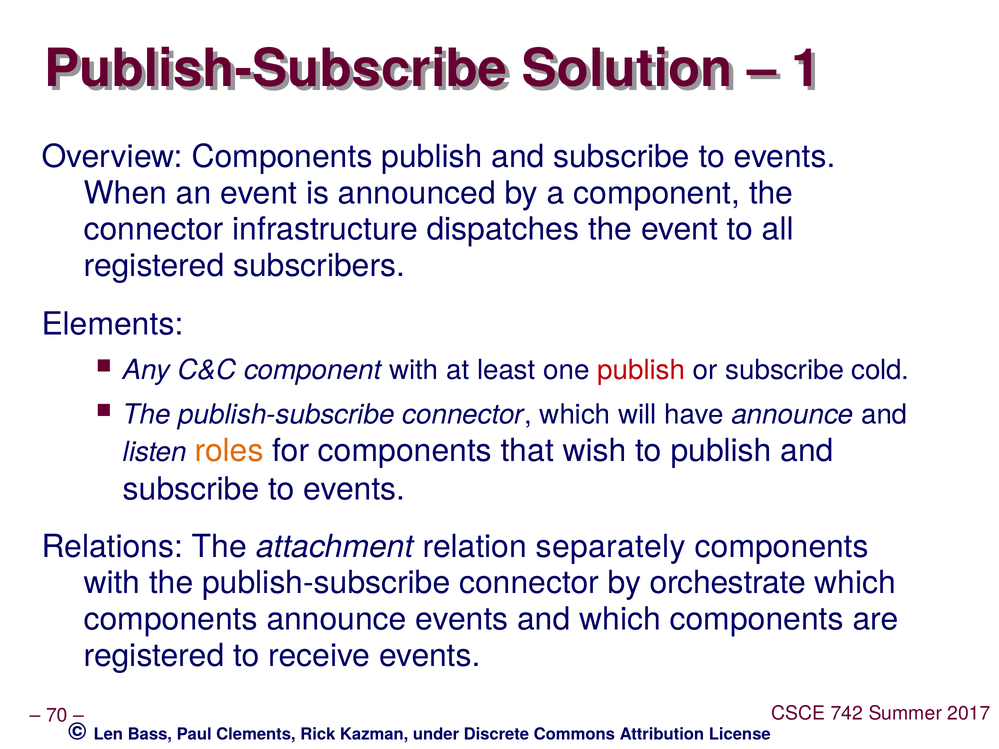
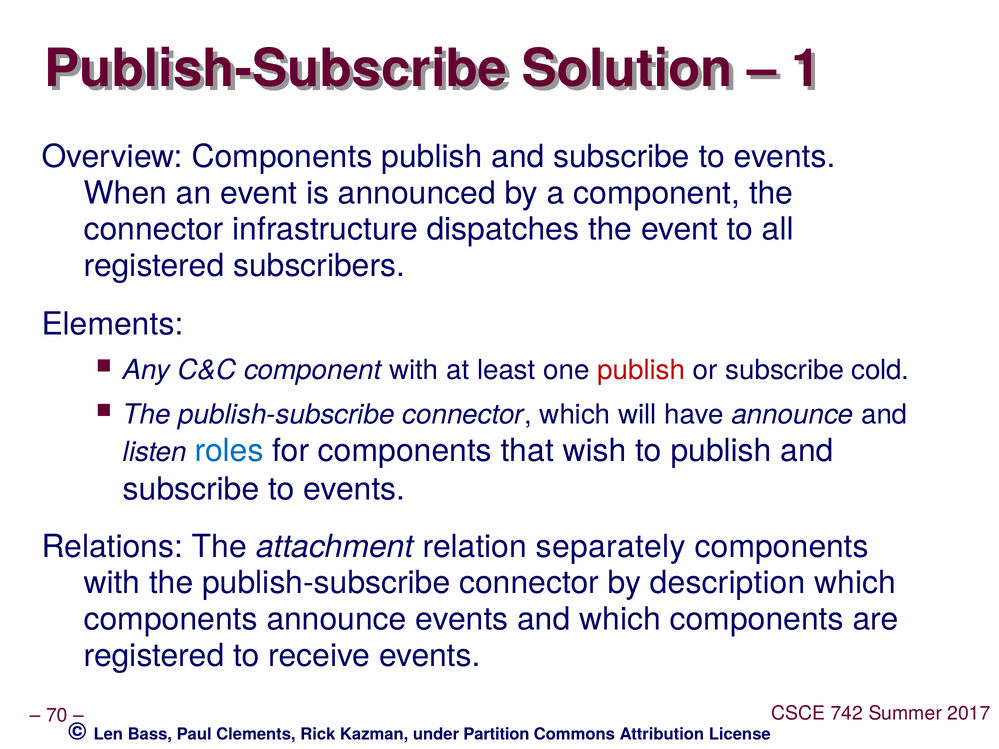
roles colour: orange -> blue (229, 451)
orchestrate: orchestrate -> description (728, 583)
Discrete: Discrete -> Partition (496, 735)
